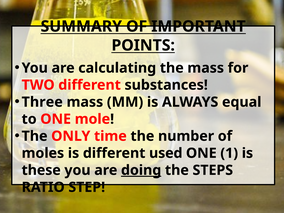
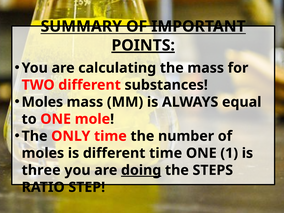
POINTS underline: none -> present (143, 45)
Three: Three -> Moles (42, 102)
different used: used -> time (166, 153)
these: these -> three (41, 170)
